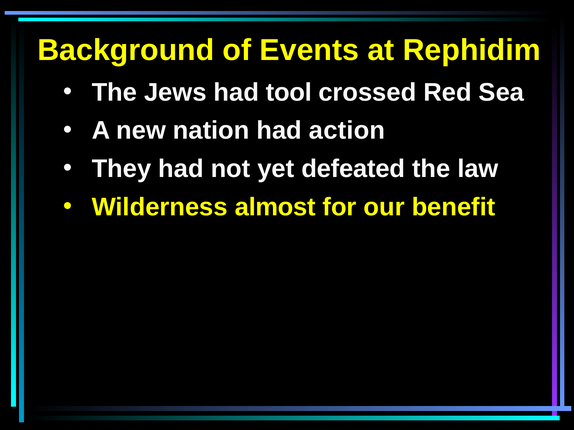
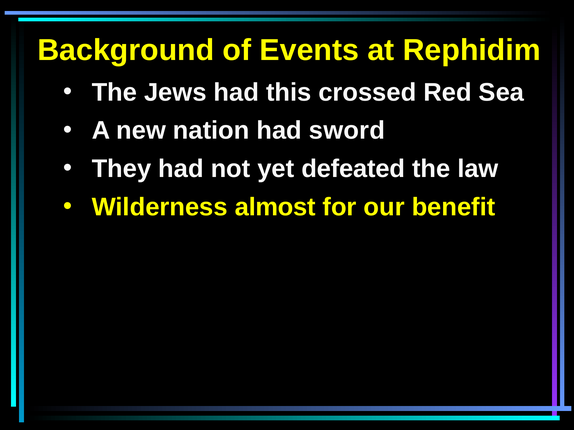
tool: tool -> this (289, 92)
action: action -> sword (347, 131)
